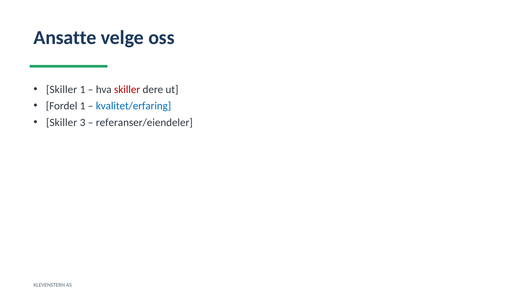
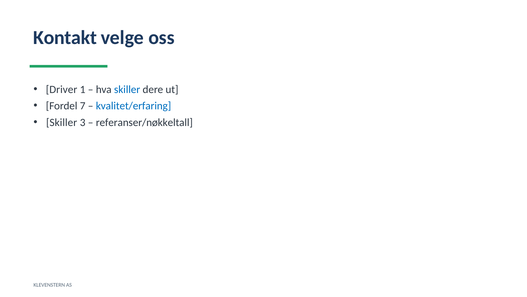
Ansatte: Ansatte -> Kontakt (65, 38)
Skiller: Skiller -> Driver (62, 89)
skiller colour: red -> blue (127, 89)
Fordel 1: 1 -> 7 (83, 106)
referanser/eiendeler: referanser/eiendeler -> referanser/nøkkeltall (144, 122)
